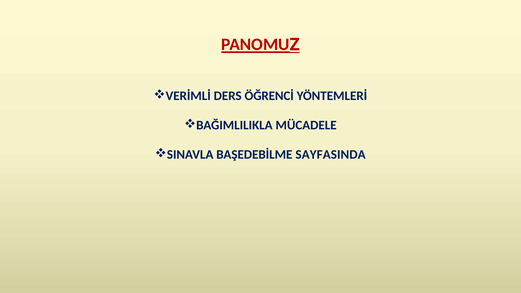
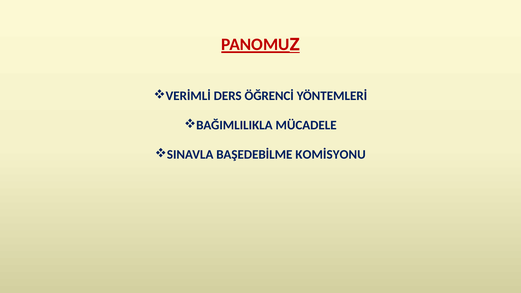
SAYFASINDA: SAYFASINDA -> KOMİSYONU (331, 154)
